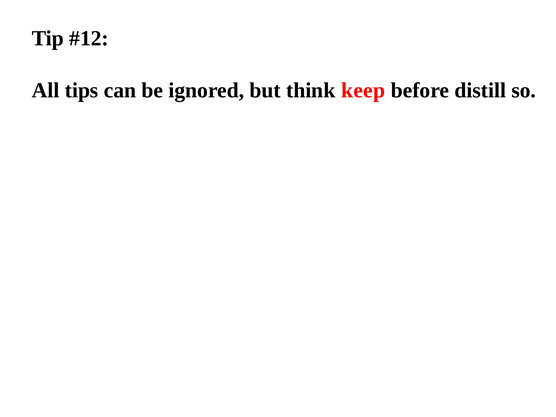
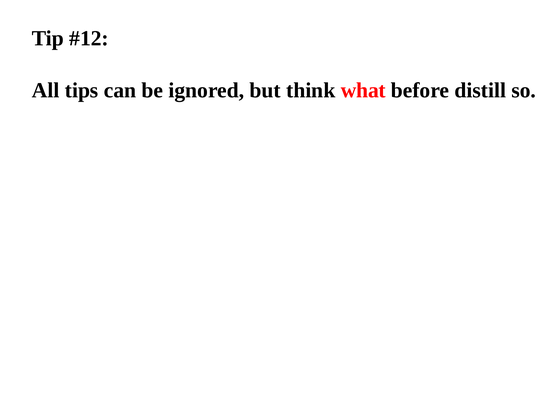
keep: keep -> what (363, 90)
